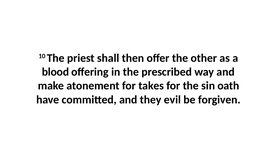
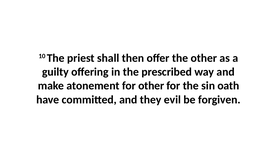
blood: blood -> guilty (55, 72)
for takes: takes -> other (151, 86)
